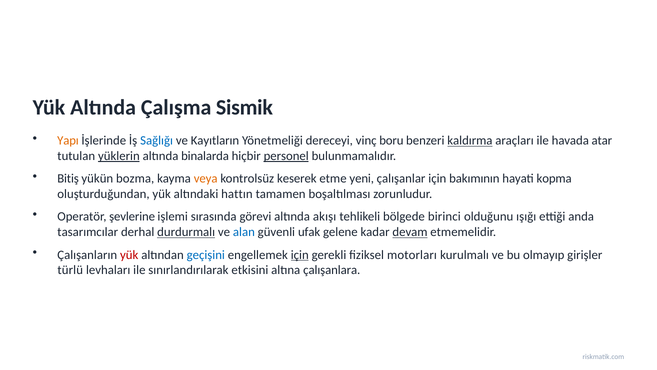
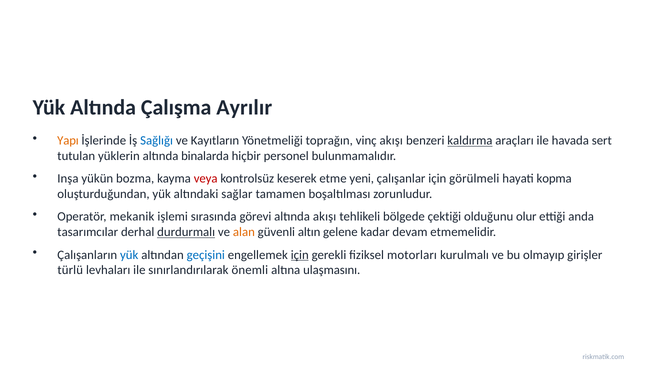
Sismik: Sismik -> Ayrılır (244, 108)
dereceyi: dereceyi -> toprağın (329, 140)
vinç boru: boru -> akışı (391, 140)
atar: atar -> sert (602, 140)
yüklerin underline: present -> none (119, 156)
personel underline: present -> none (286, 156)
Bitiş: Bitiş -> Inşa (68, 179)
veya colour: orange -> red (206, 179)
bakımının: bakımının -> görülmeli (474, 179)
hattın: hattın -> sağlar (237, 194)
şevlerine: şevlerine -> mekanik (132, 217)
birinci: birinci -> çektiği (444, 217)
ışığı: ışığı -> olur (526, 217)
alan colour: blue -> orange (244, 232)
ufak: ufak -> altın (309, 232)
devam underline: present -> none (410, 232)
yük colour: red -> blue (129, 255)
etkisini: etkisini -> önemli (250, 270)
çalışanlara: çalışanlara -> ulaşmasını (332, 270)
